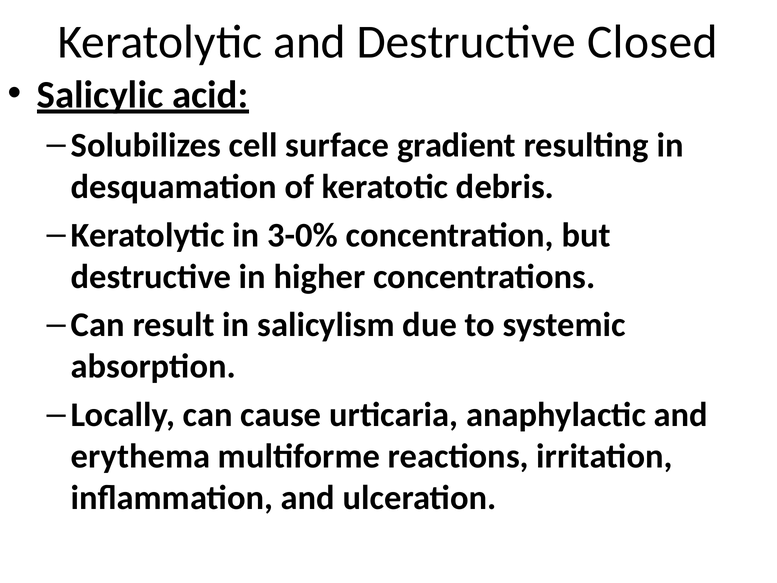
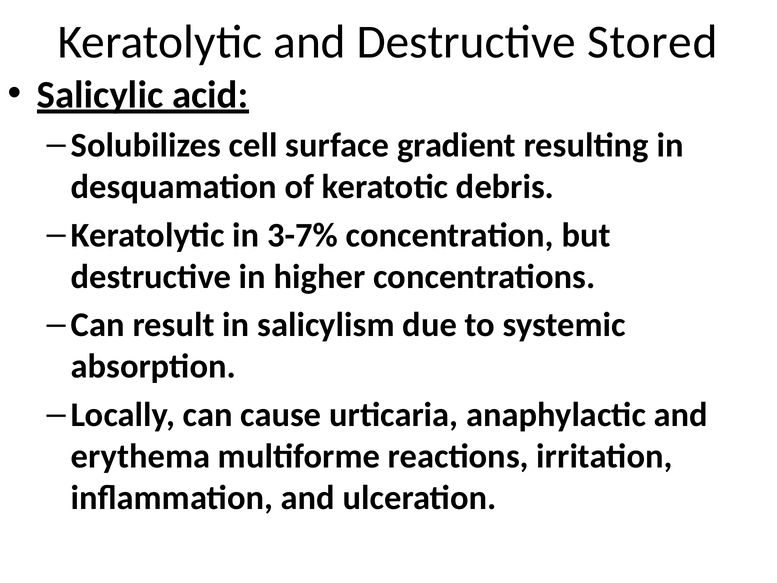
Closed: Closed -> Stored (652, 42)
3-0%: 3-0% -> 3-7% (303, 235)
